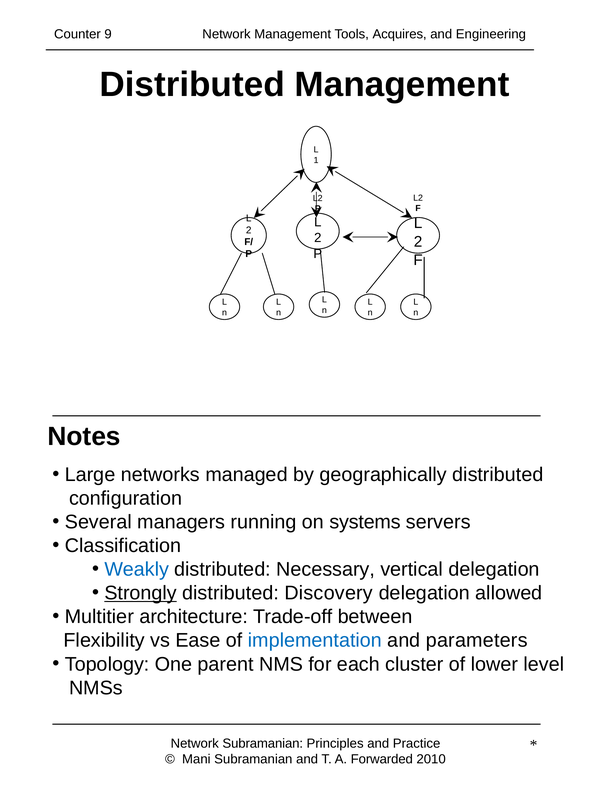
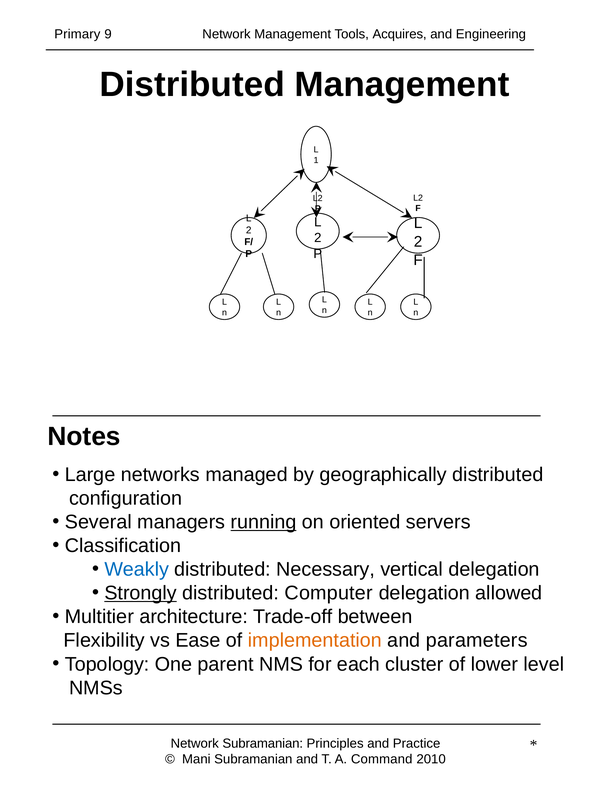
Counter: Counter -> Primary (77, 34)
running underline: none -> present (263, 522)
systems: systems -> oriented (365, 522)
Discovery: Discovery -> Computer (329, 594)
implementation colour: blue -> orange (315, 641)
Forwarded: Forwarded -> Command (382, 760)
